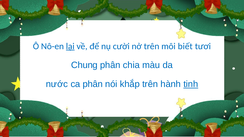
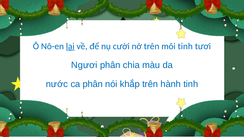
môi biết: biết -> tinh (185, 46)
Chung: Chung -> Ngươi (84, 65)
tinh underline: present -> none (191, 84)
